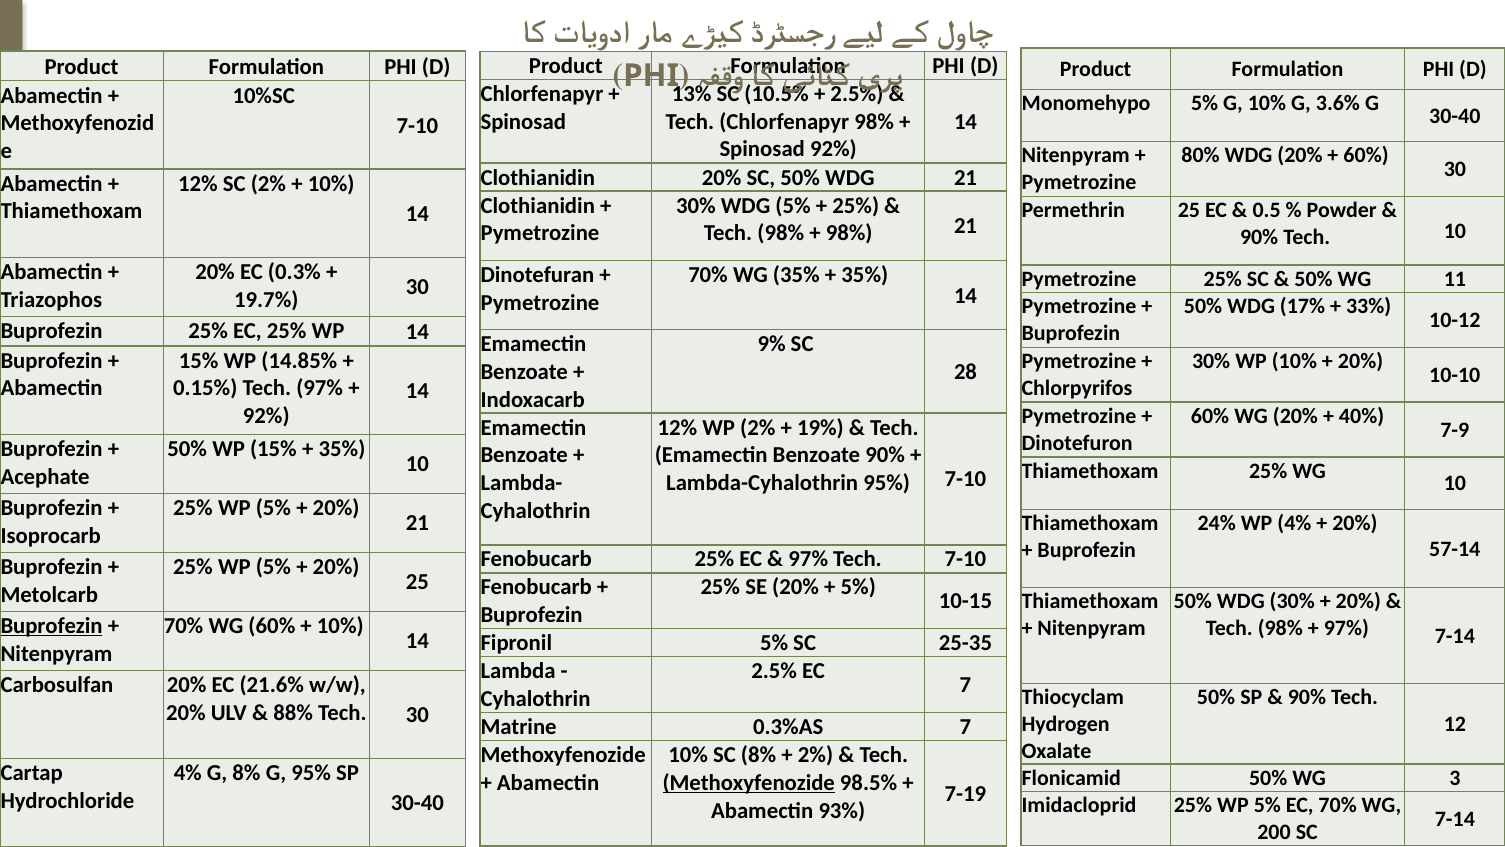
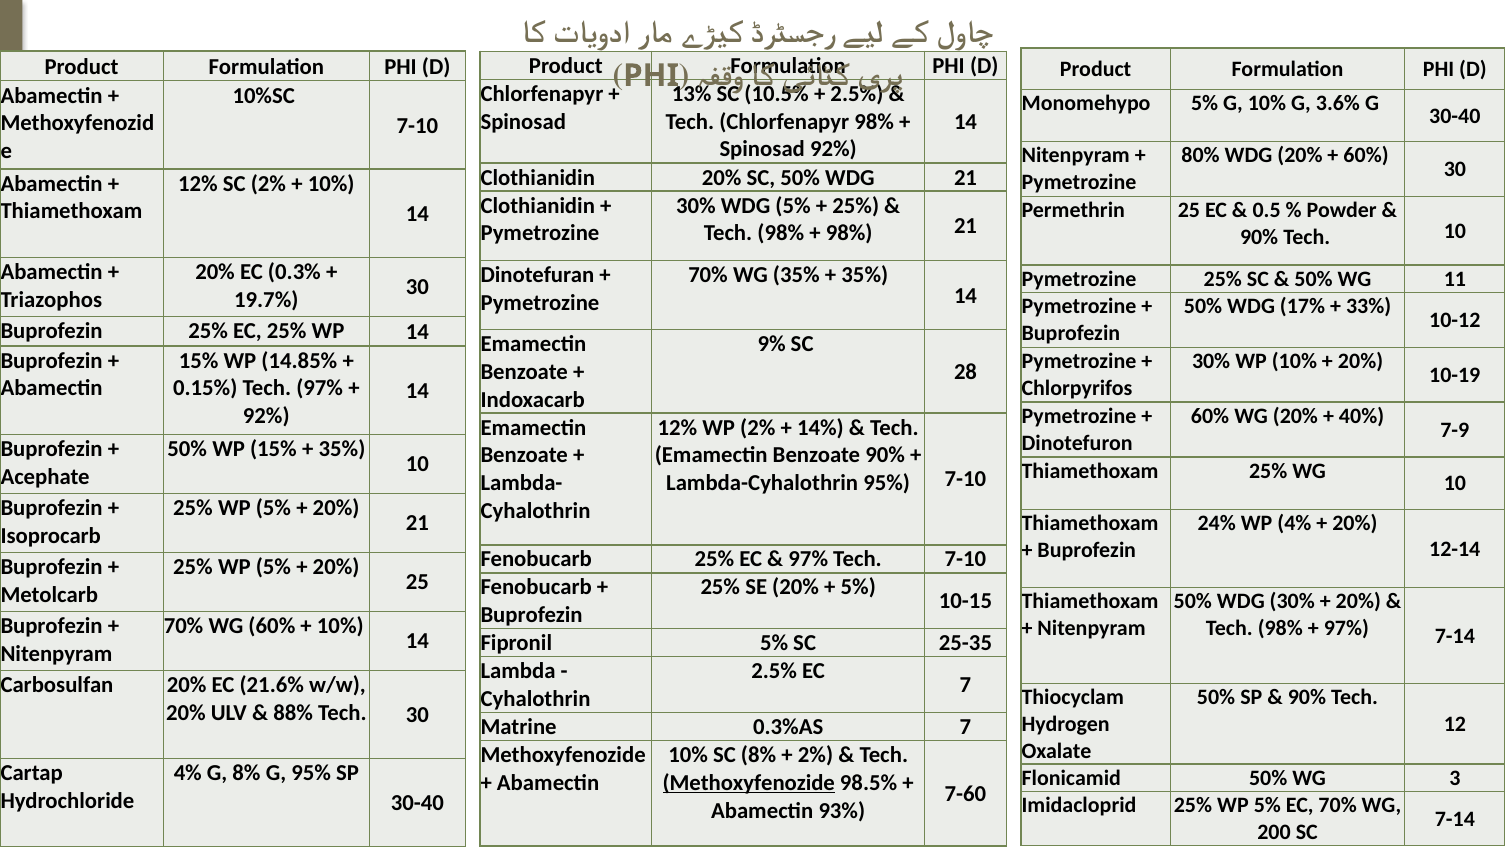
10-10: 10-10 -> 10-19 (1455, 375)
19%: 19% -> 14% (820, 427)
57-14: 57-14 -> 12-14 (1455, 549)
Buprofezin underline: present -> none (52, 626)
7-19: 7-19 -> 7-60 (965, 793)
